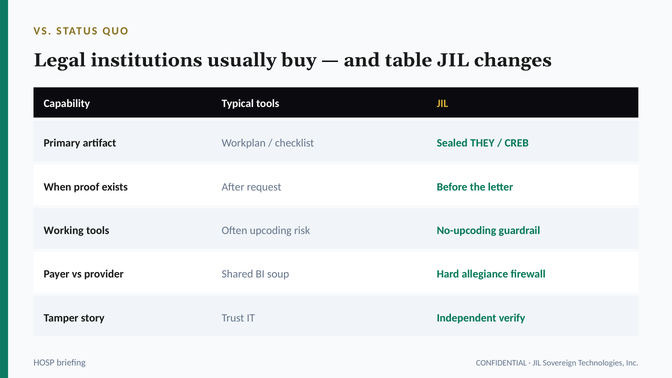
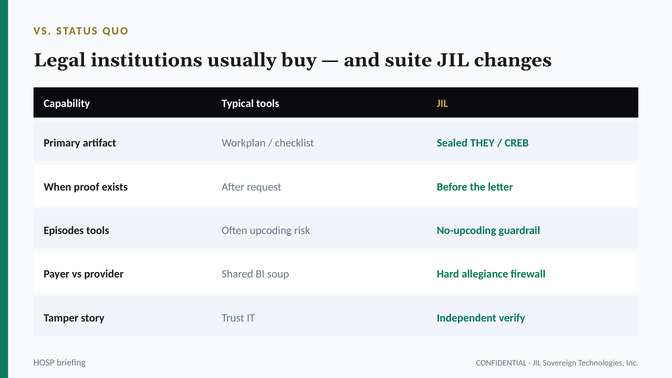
table: table -> suite (408, 60)
Working: Working -> Episodes (64, 231)
